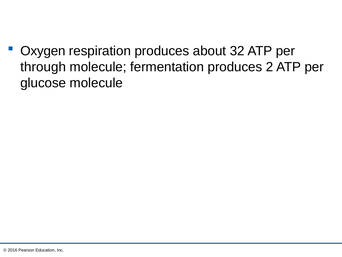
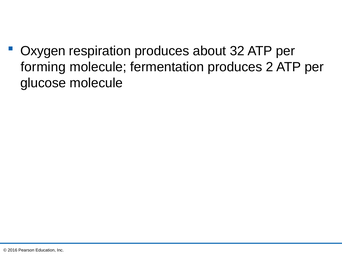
through: through -> forming (43, 67)
